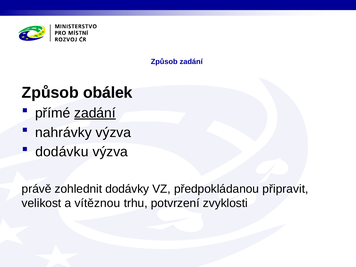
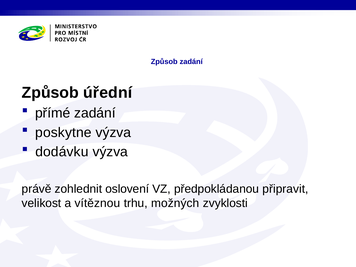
obálek: obálek -> úřední (108, 93)
zadání underline: present -> none (95, 113)
nahrávky: nahrávky -> poskytne (63, 132)
dodávky: dodávky -> oslovení (127, 189)
potvrzení: potvrzení -> možných (175, 203)
